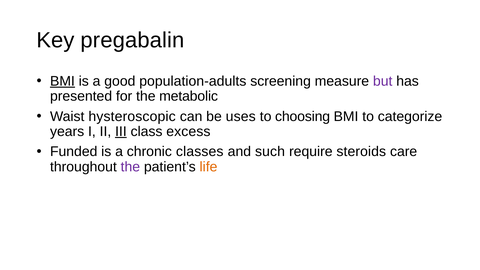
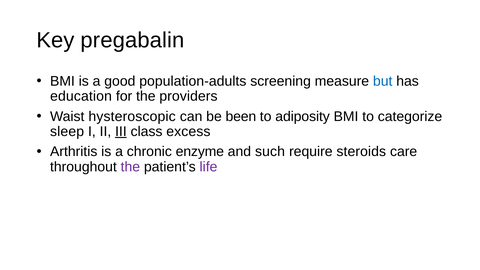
BMI underline: present -> none (62, 81)
but colour: purple -> blue (383, 81)
presented: presented -> education (81, 96)
metabolic: metabolic -> providers (188, 96)
uses: uses -> been (241, 116)
choosing: choosing -> adiposity (303, 116)
years: years -> sleep (67, 132)
Funded: Funded -> Arthritis (74, 152)
classes: classes -> enzyme (200, 152)
life colour: orange -> purple (208, 167)
